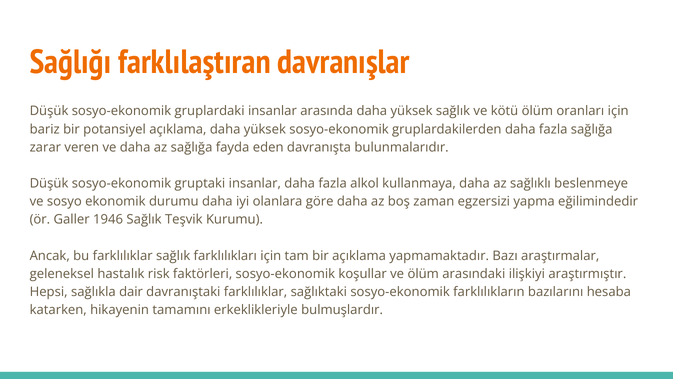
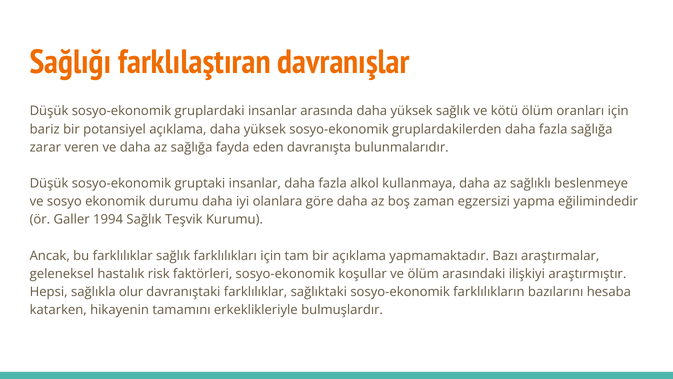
1946: 1946 -> 1994 (108, 219)
dair: dair -> olur (131, 291)
